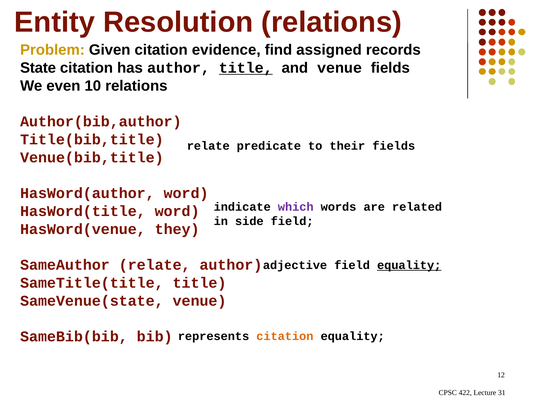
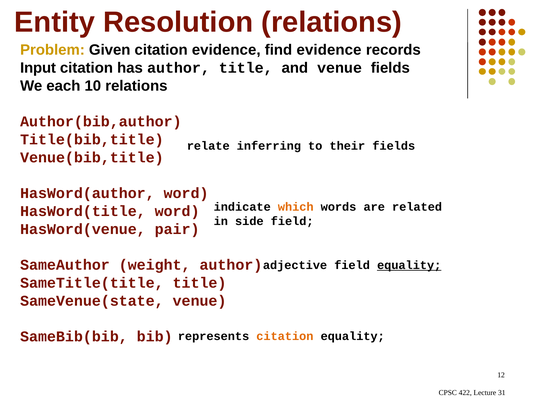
find assigned: assigned -> evidence (329, 50)
State: State -> Input (38, 68)
title underline: present -> none (246, 68)
even: even -> each (63, 86)
predicate: predicate -> inferring (269, 146)
which colour: purple -> orange (296, 207)
they: they -> pair (177, 229)
SameAuthor relate: relate -> weight (155, 265)
